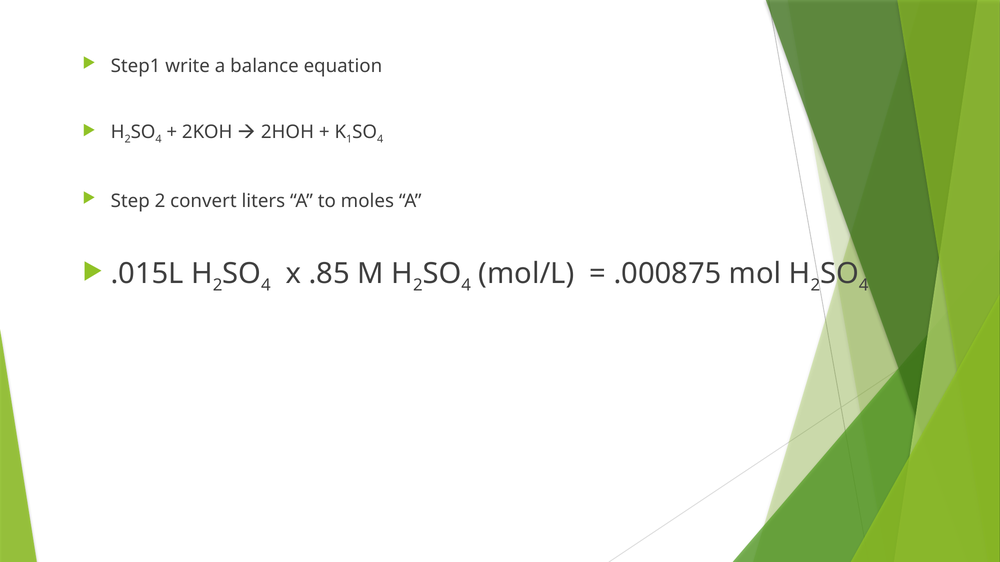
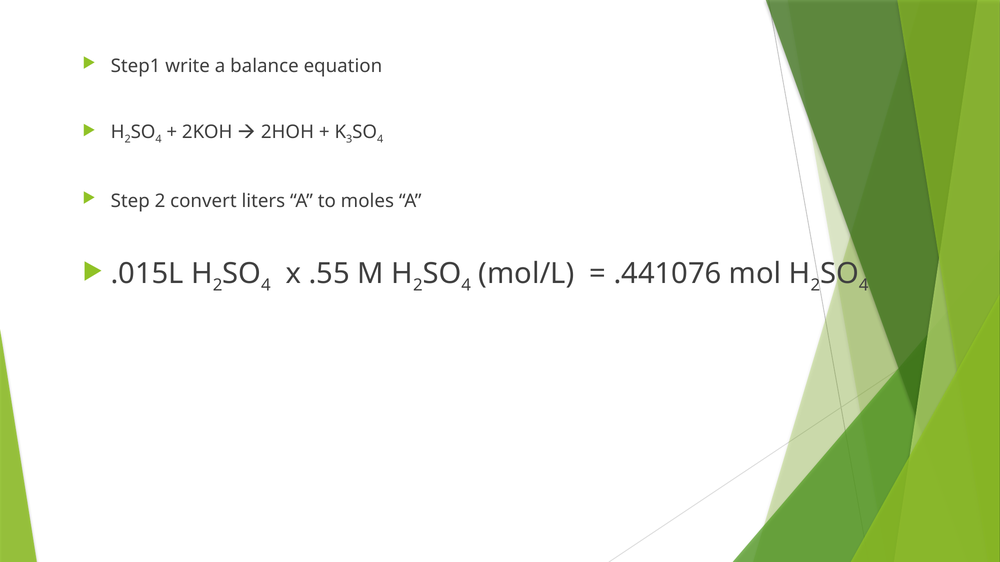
1: 1 -> 3 (349, 139)
.85: .85 -> .55 (329, 274)
.000875: .000875 -> .441076 (668, 274)
